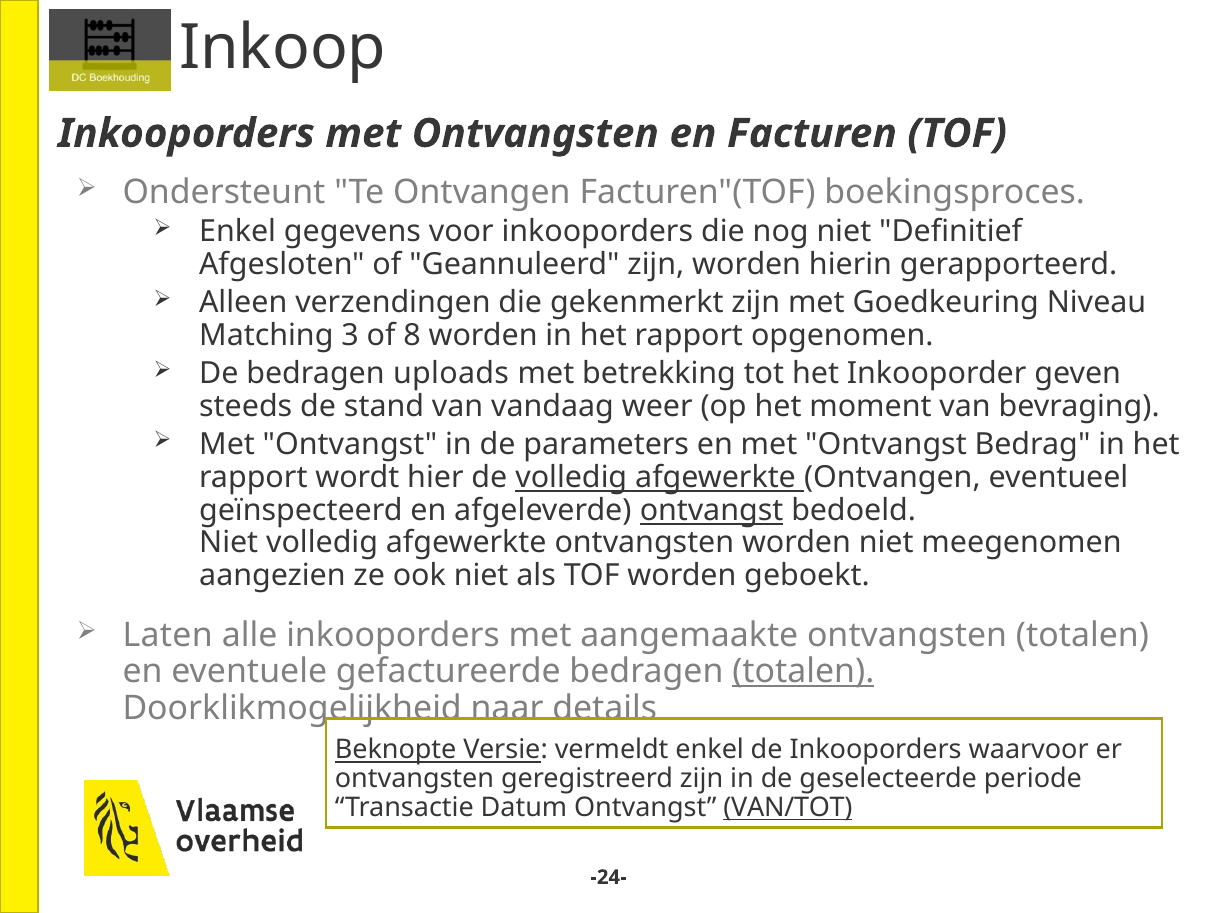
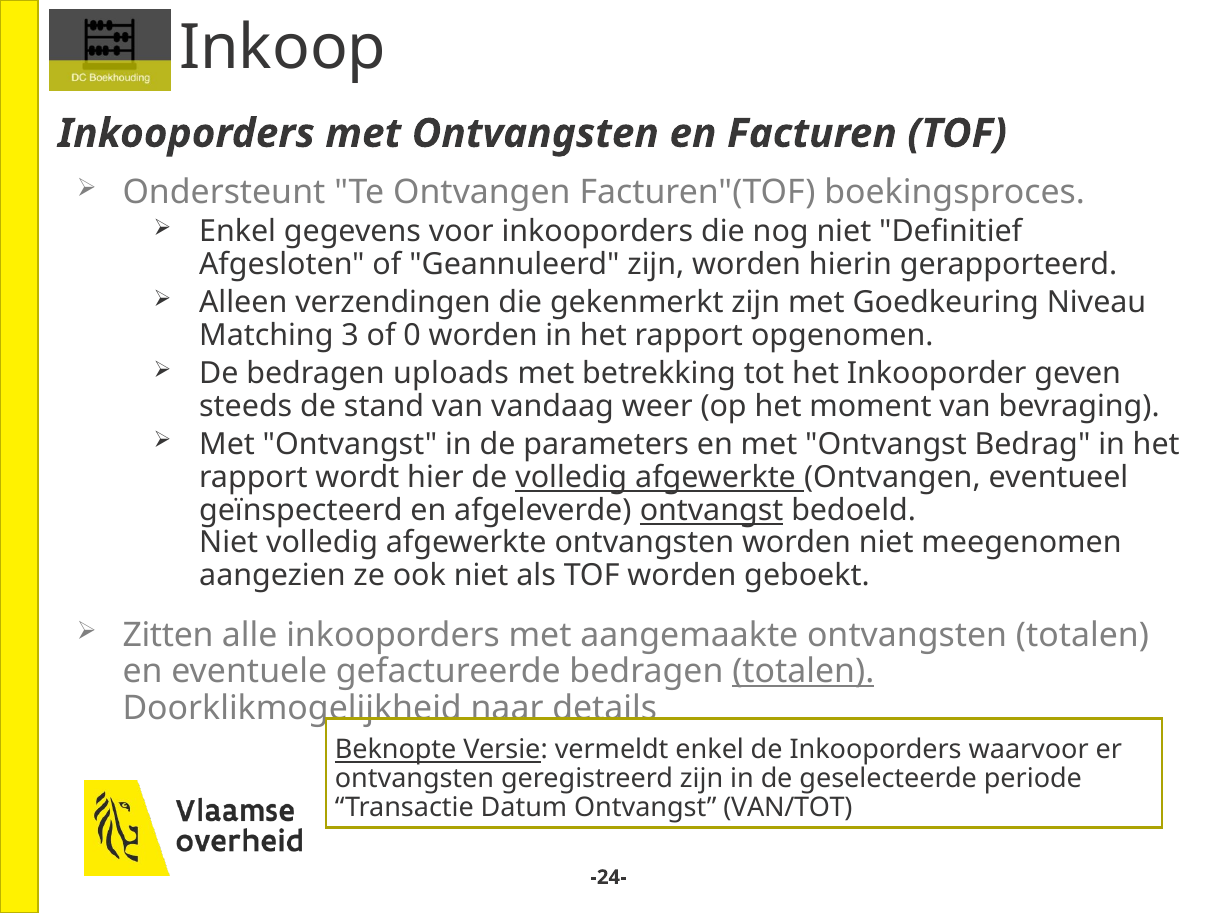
8: 8 -> 0 (412, 335)
Laten: Laten -> Zitten (168, 635)
VAN/TOT underline: present -> none (788, 808)
